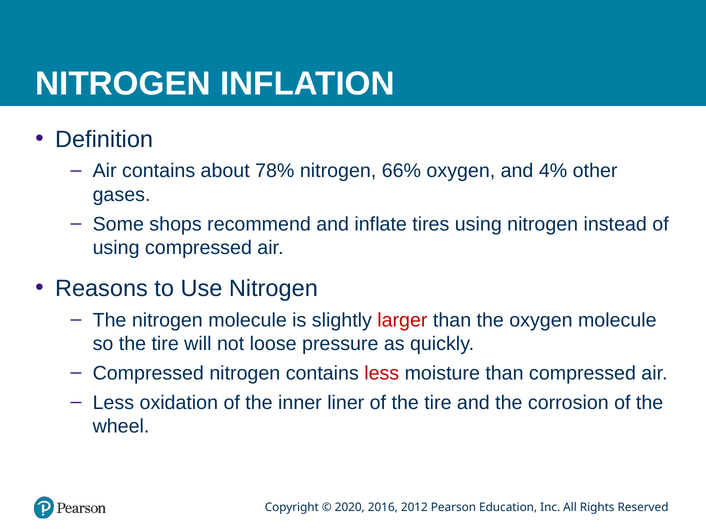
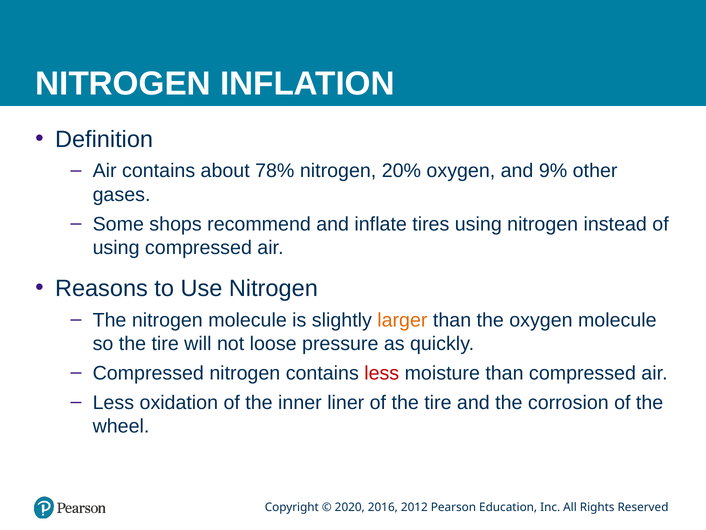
66%: 66% -> 20% (401, 171)
4%: 4% -> 9% (553, 171)
larger colour: red -> orange (402, 320)
